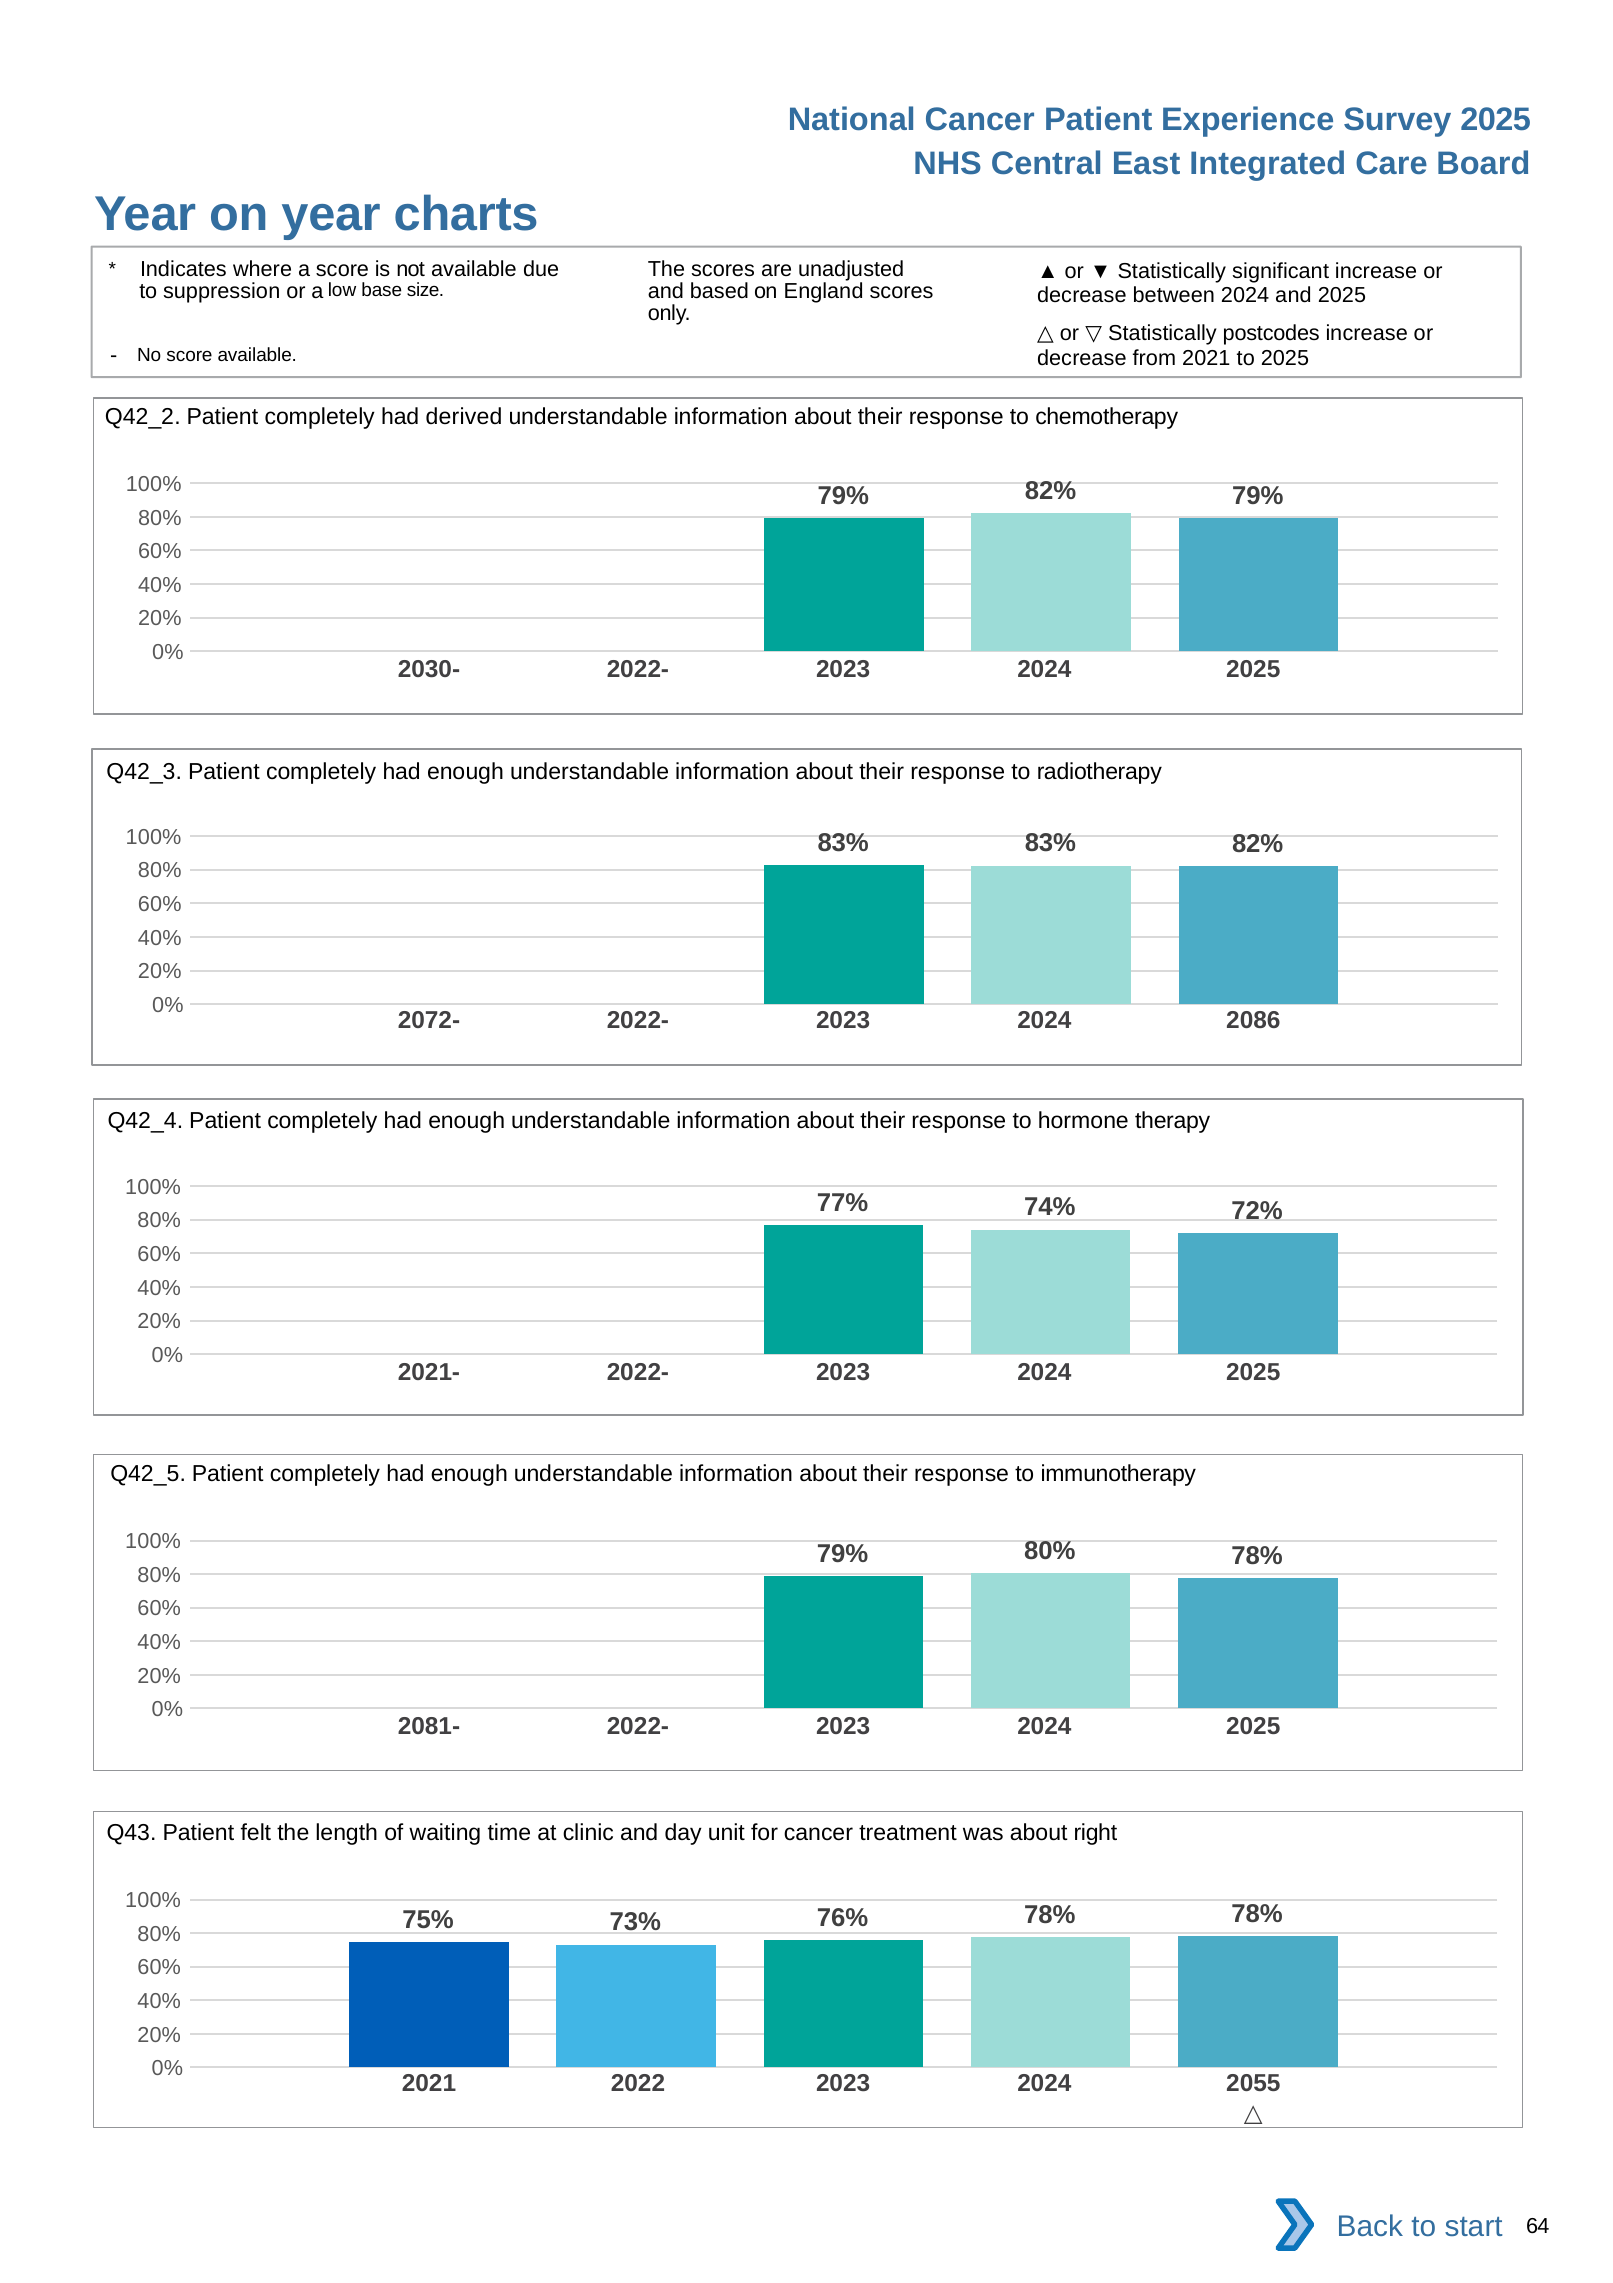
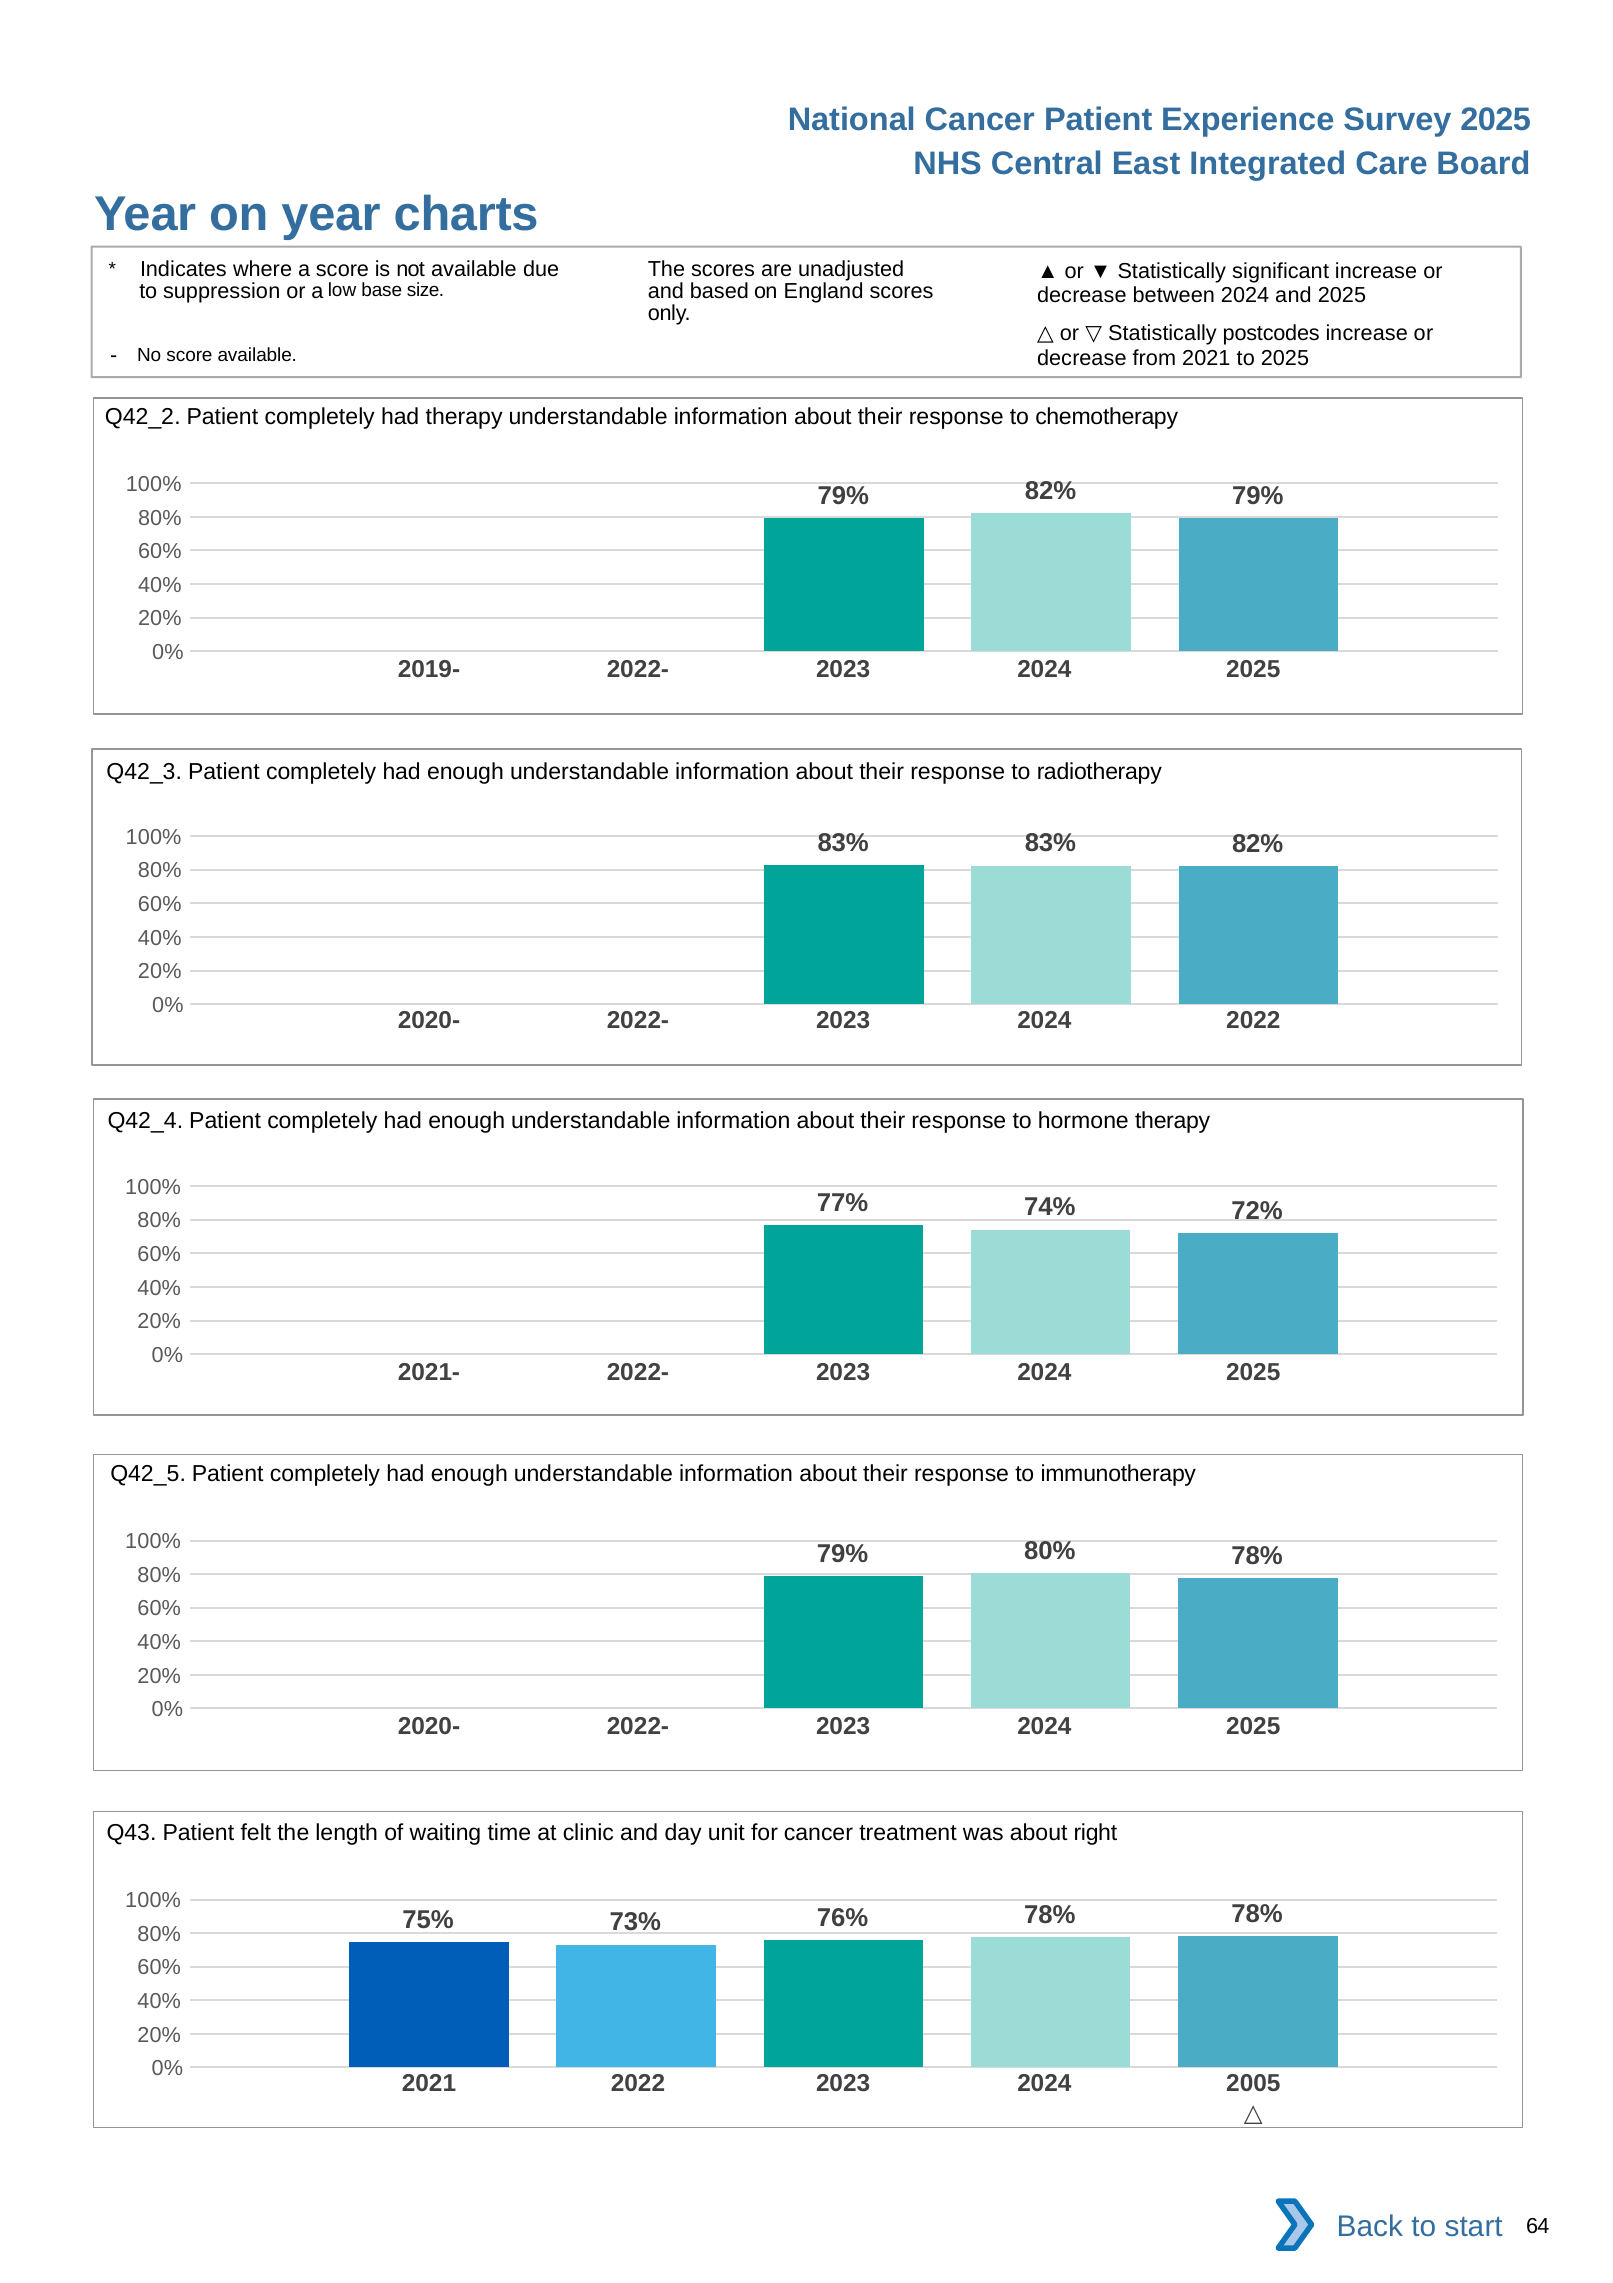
had derived: derived -> therapy (464, 417)
2030-: 2030- -> 2019- (429, 669)
2072-: 2072- -> 2020- (429, 1020)
2024 2086: 2086 -> 2022 (1253, 1020)
2081-: 2081- -> 2020- (429, 1726)
2055: 2055 -> 2005 (1253, 2084)
